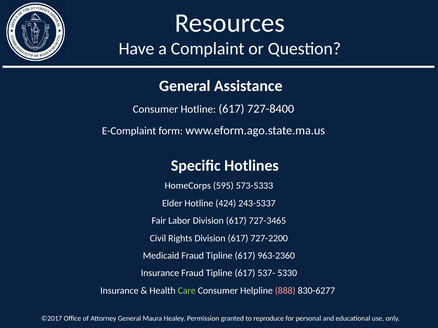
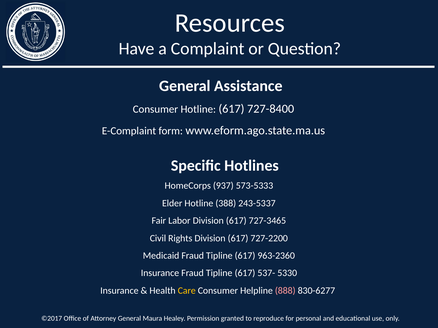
595: 595 -> 937 (223, 186)
424: 424 -> 388 (226, 204)
Care colour: light green -> yellow (187, 291)
